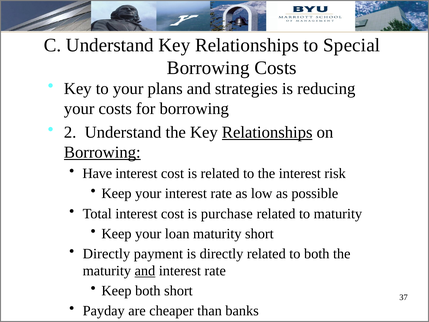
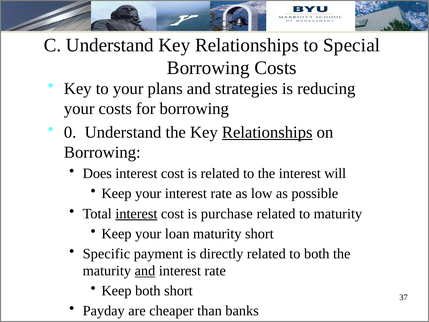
2: 2 -> 0 (70, 132)
Borrowing underline: present -> none (102, 152)
Have: Have -> Does (97, 173)
risk: risk -> will (335, 173)
interest underline: none -> present (136, 213)
Directly: Directly -> Specific (106, 253)
